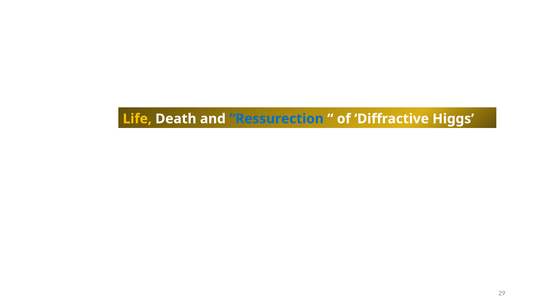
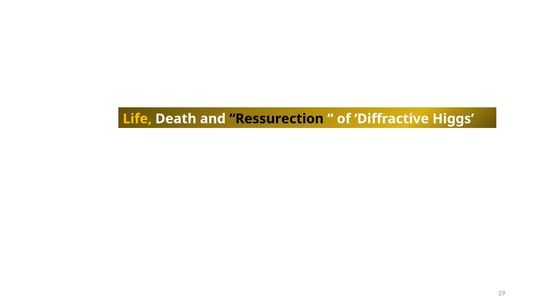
Ressurection colour: blue -> black (276, 119)
